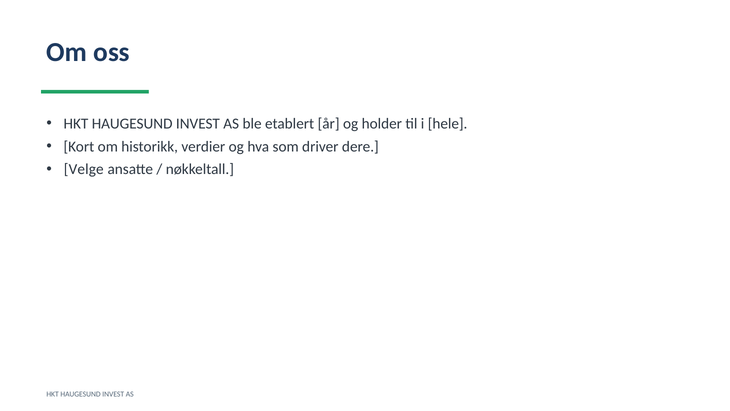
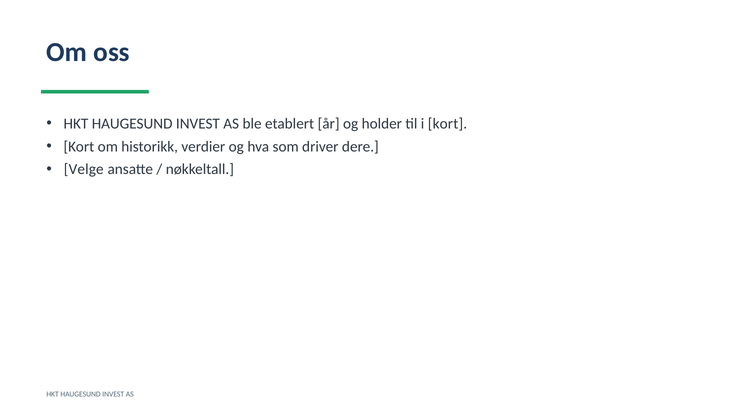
i hele: hele -> kort (448, 124)
